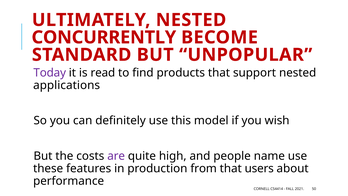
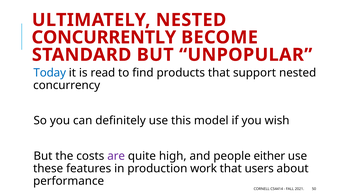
Today colour: purple -> blue (50, 73)
applications: applications -> concurrency (67, 85)
name: name -> either (269, 156)
from: from -> work (204, 168)
